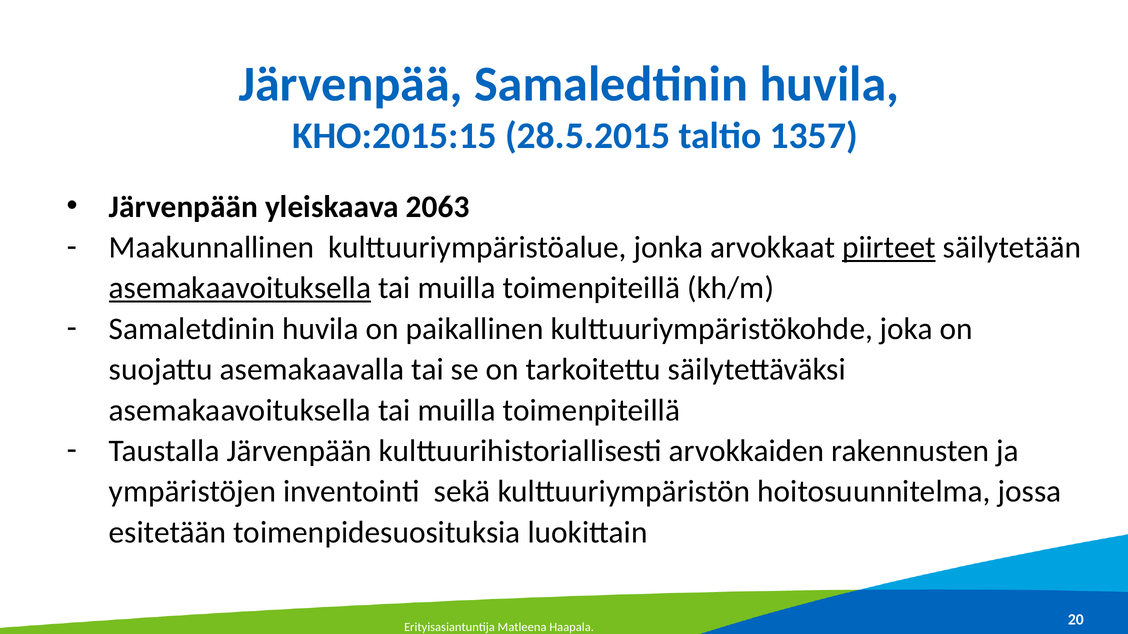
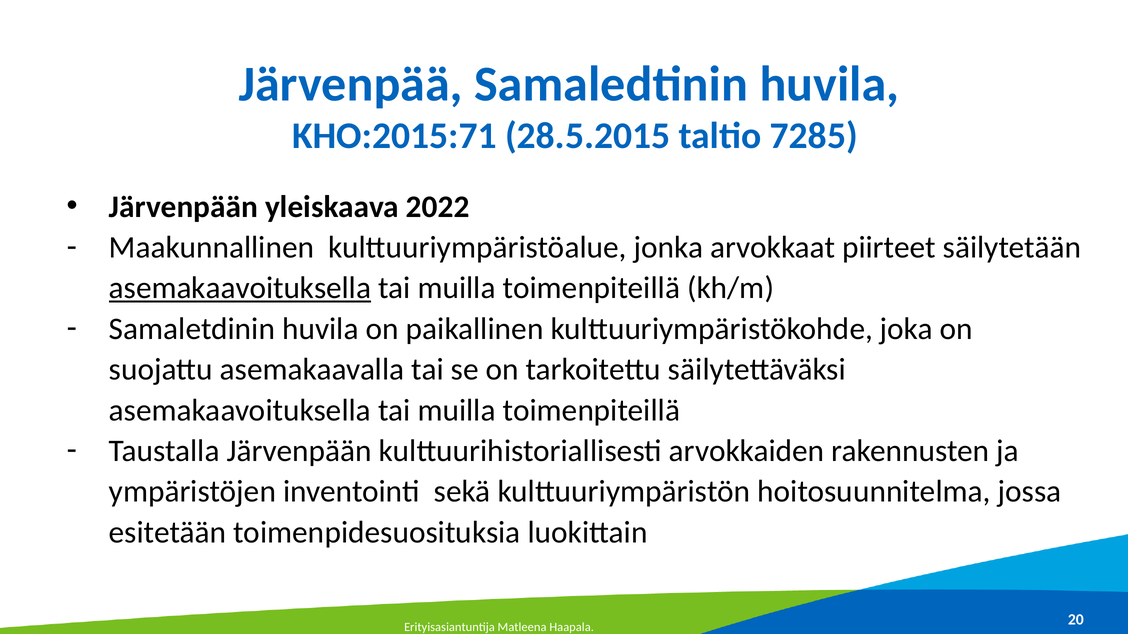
KHO:2015:15: KHO:2015:15 -> KHO:2015:71 (394, 136)
1357: 1357 -> 7285 (814, 136)
2063: 2063 -> 2022 (438, 207)
piirteet underline: present -> none (889, 248)
